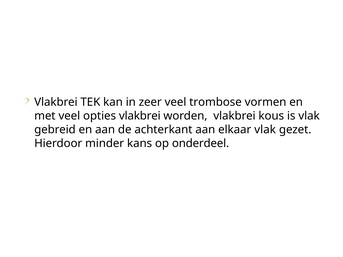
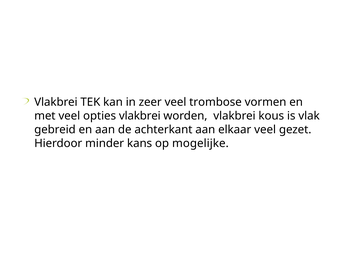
elkaar vlak: vlak -> veel (265, 130)
onderdeel: onderdeel -> mogelijke (200, 143)
